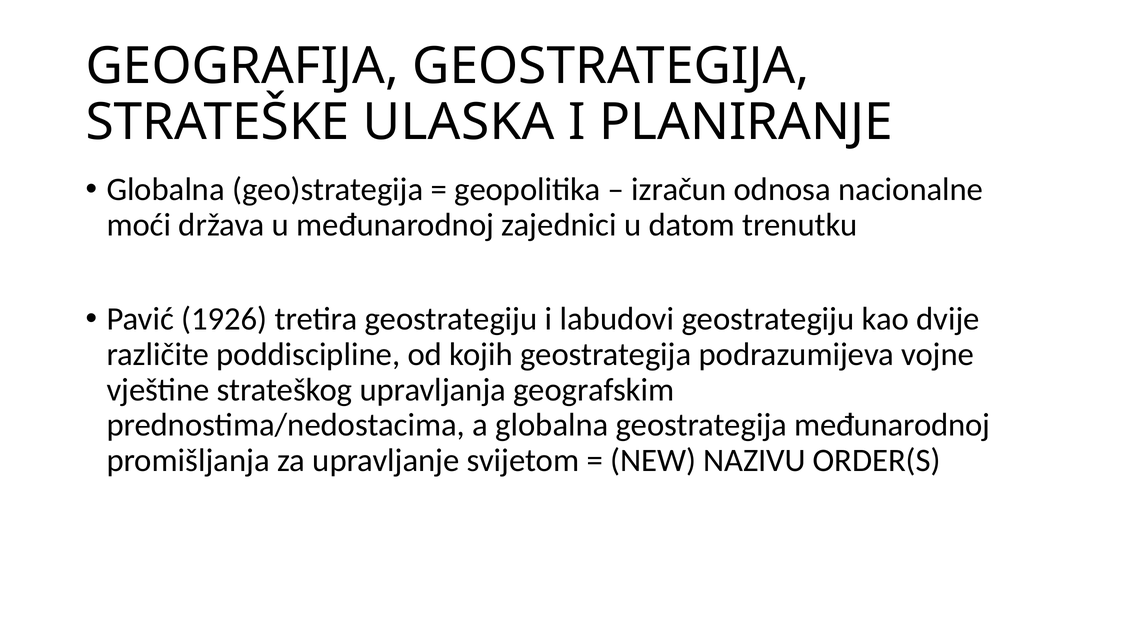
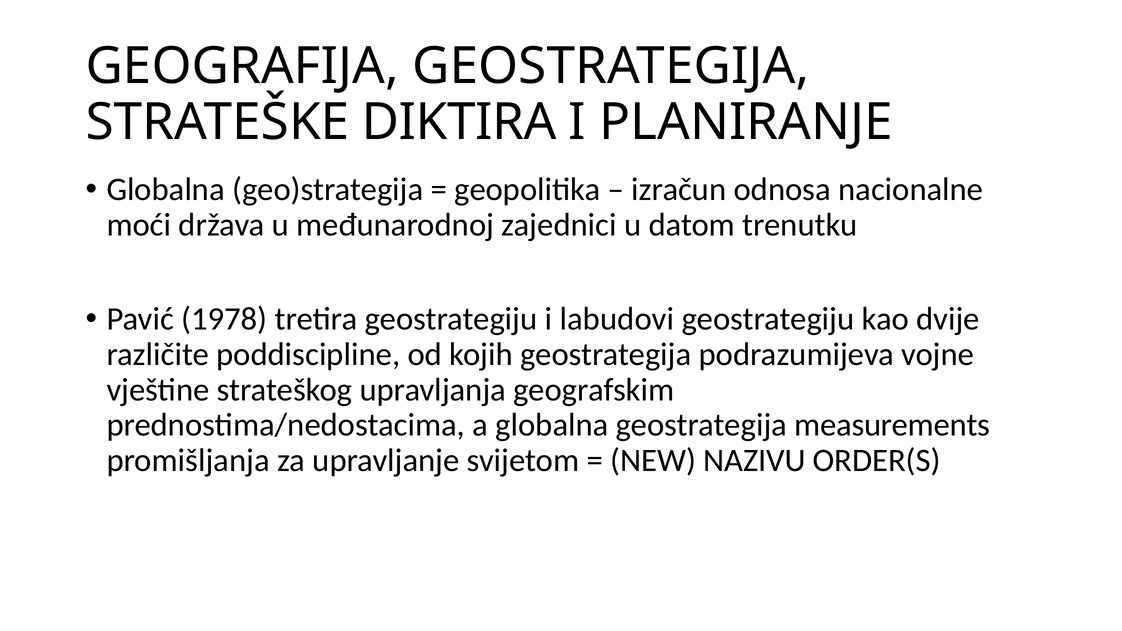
ULASKA: ULASKA -> DIKTIRA (459, 122)
1926: 1926 -> 1978 (224, 319)
geostrategija međunarodnoj: međunarodnoj -> measurements (892, 425)
